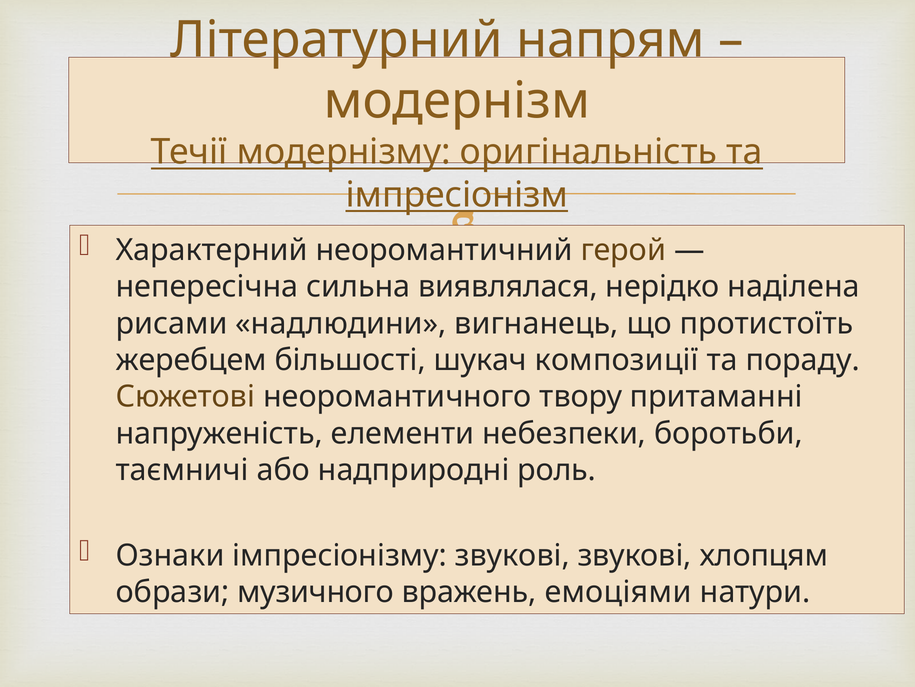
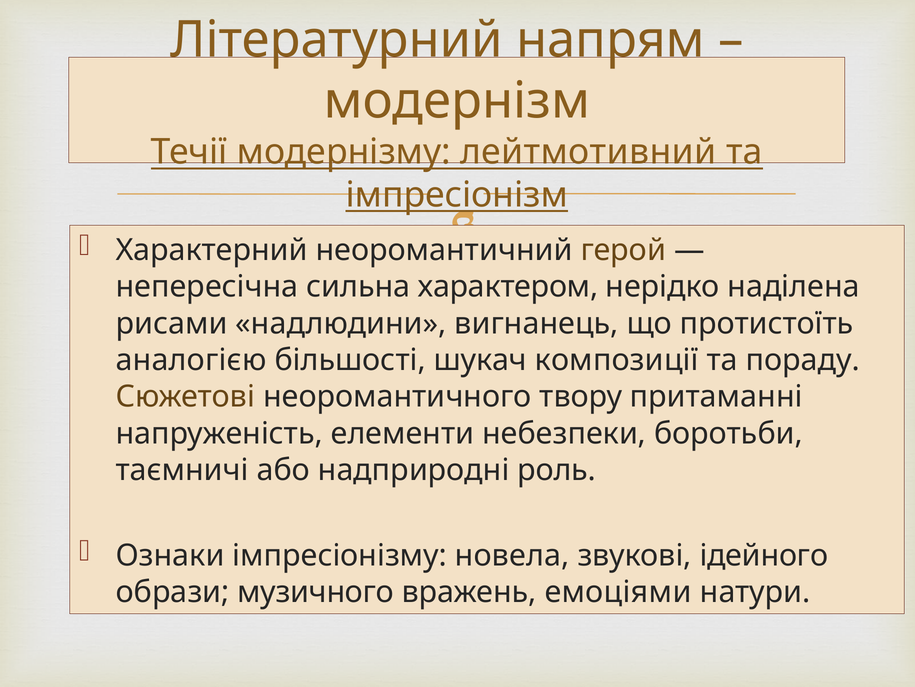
оригінальність: оригінальність -> лейтмотивний (588, 152)
виявлялася: виявлялася -> характером (508, 287)
жеребцем: жеребцем -> аналогією (191, 360)
імпресіонізму звукові: звукові -> новела (512, 555)
хлопцям: хлопцям -> ідейного (764, 555)
